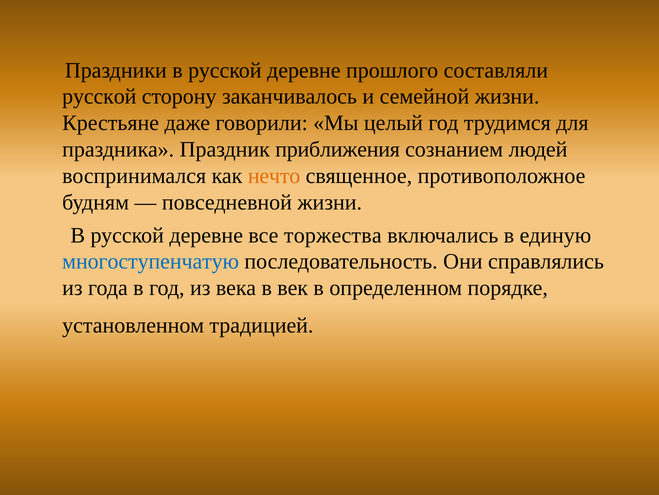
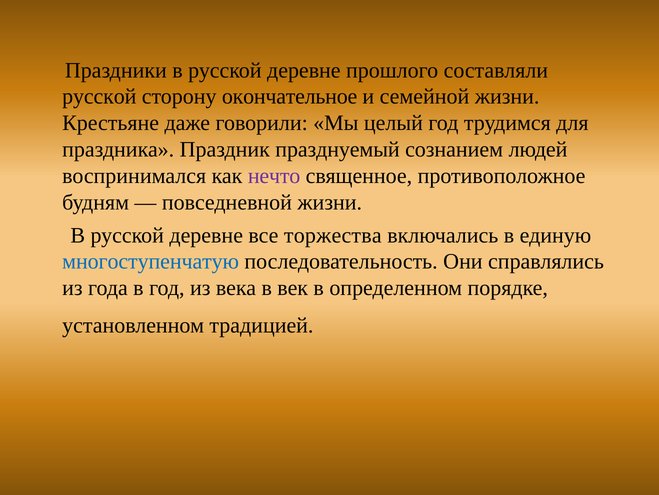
заканчивалось: заканчивалось -> окончательное (290, 97)
приближения: приближения -> празднуемый (338, 149)
нечто colour: orange -> purple (274, 176)
